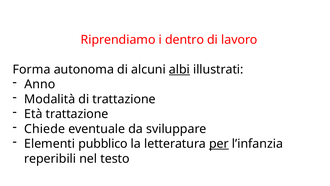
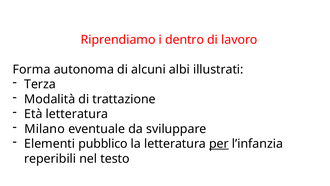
albi underline: present -> none (179, 69)
Anno: Anno -> Terza (40, 84)
Età trattazione: trattazione -> letteratura (77, 114)
Chiede: Chiede -> Milano (45, 129)
